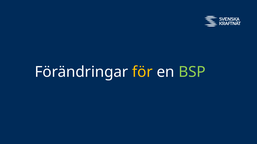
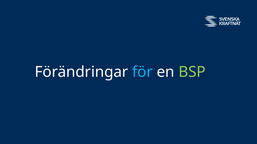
för colour: yellow -> light blue (142, 72)
